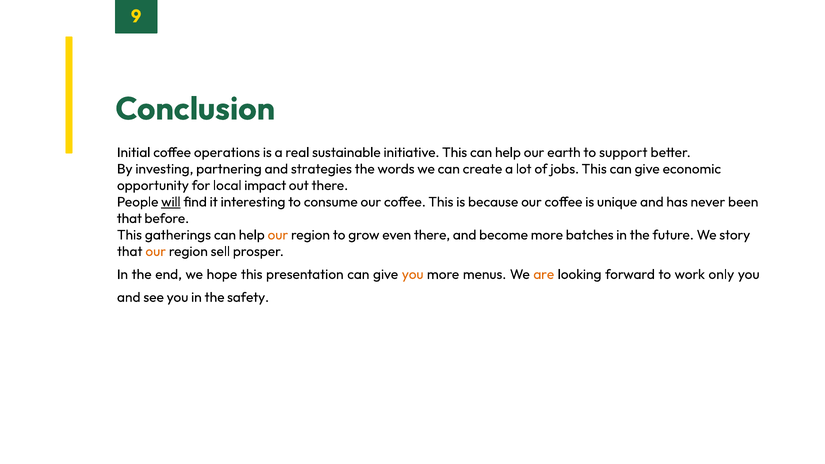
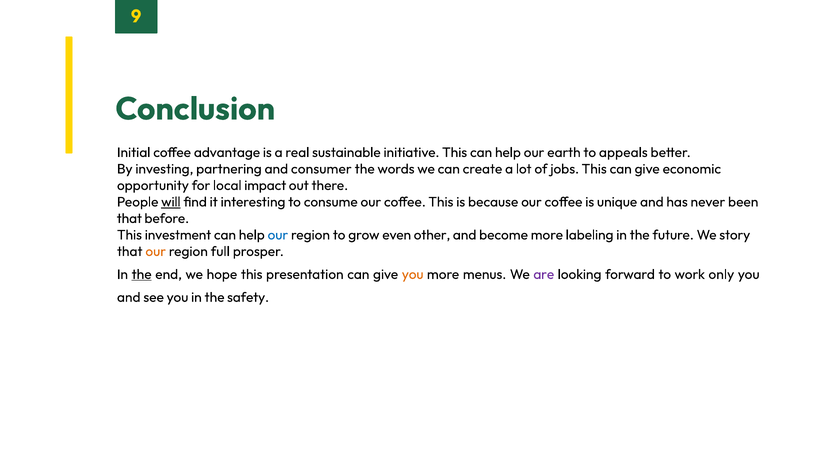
operations: operations -> advantage (227, 152)
support: support -> appeals (623, 152)
strategies: strategies -> consumer (321, 169)
gatherings: gatherings -> investment (178, 235)
our colour: orange -> blue (278, 235)
even there: there -> other (432, 235)
batches: batches -> labeling (590, 235)
sell: sell -> full (220, 251)
the underline: none -> present (142, 274)
are colour: orange -> purple (544, 274)
